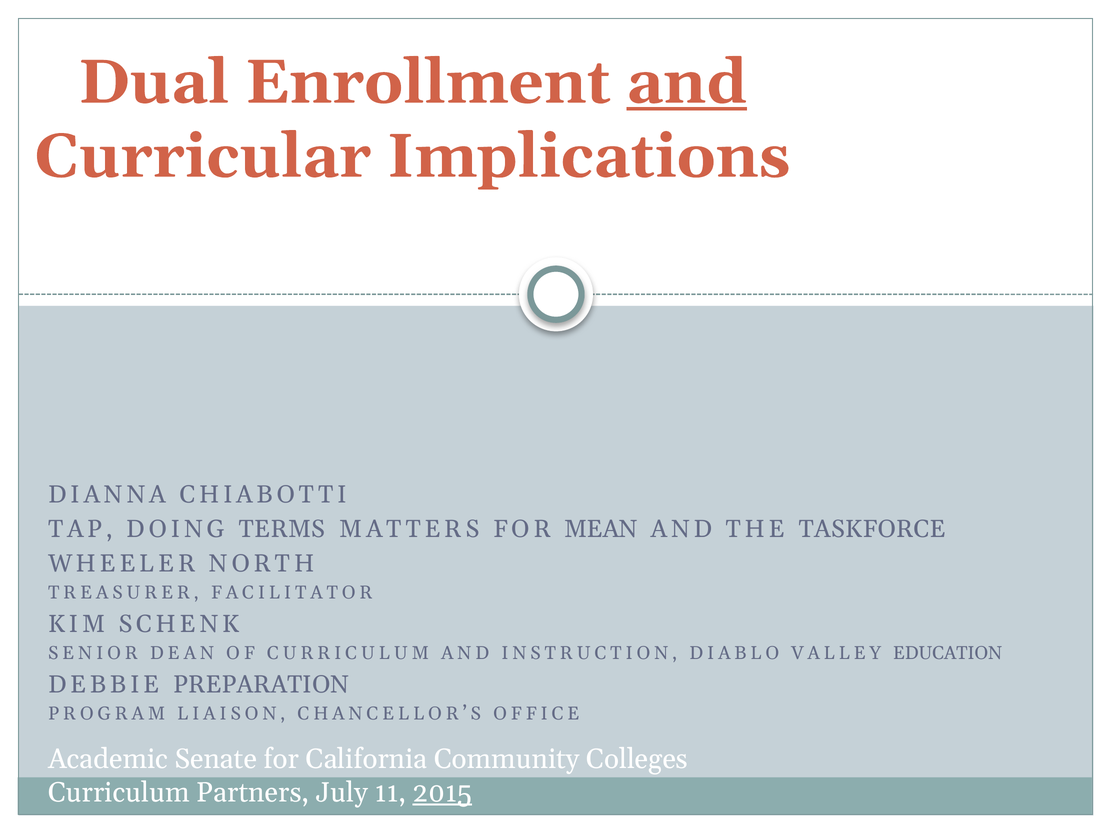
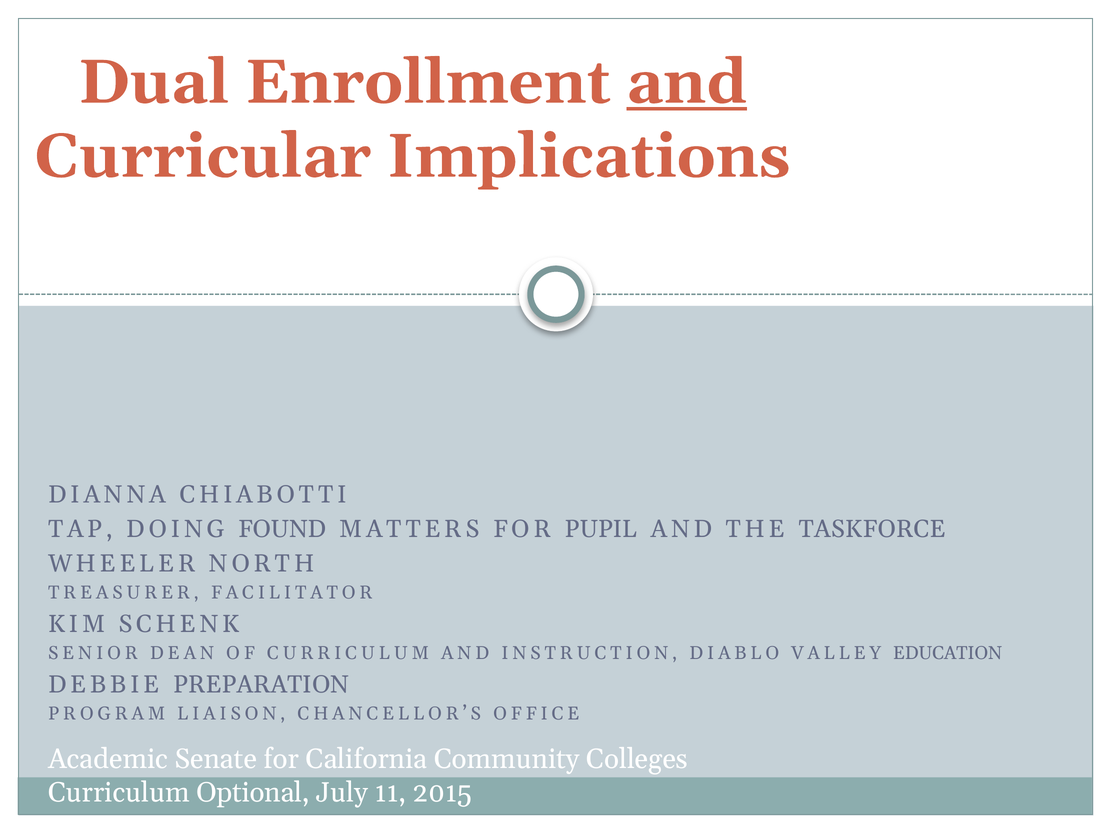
TERMS: TERMS -> FOUND (282, 529)
MEAN: MEAN -> PUPIL (601, 529)
Partners: Partners -> Optional (253, 793)
2015 underline: present -> none (442, 793)
